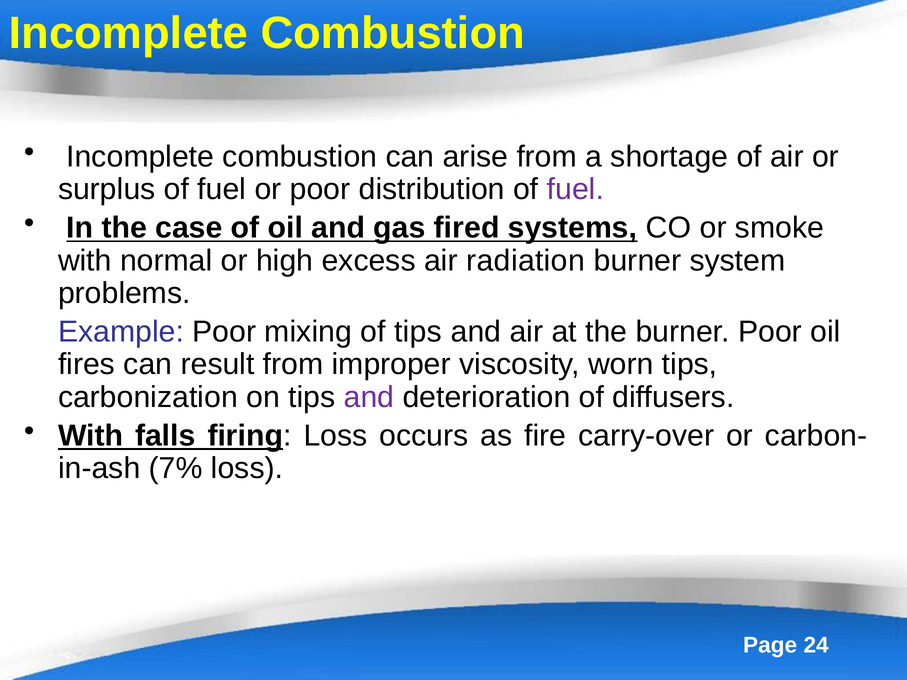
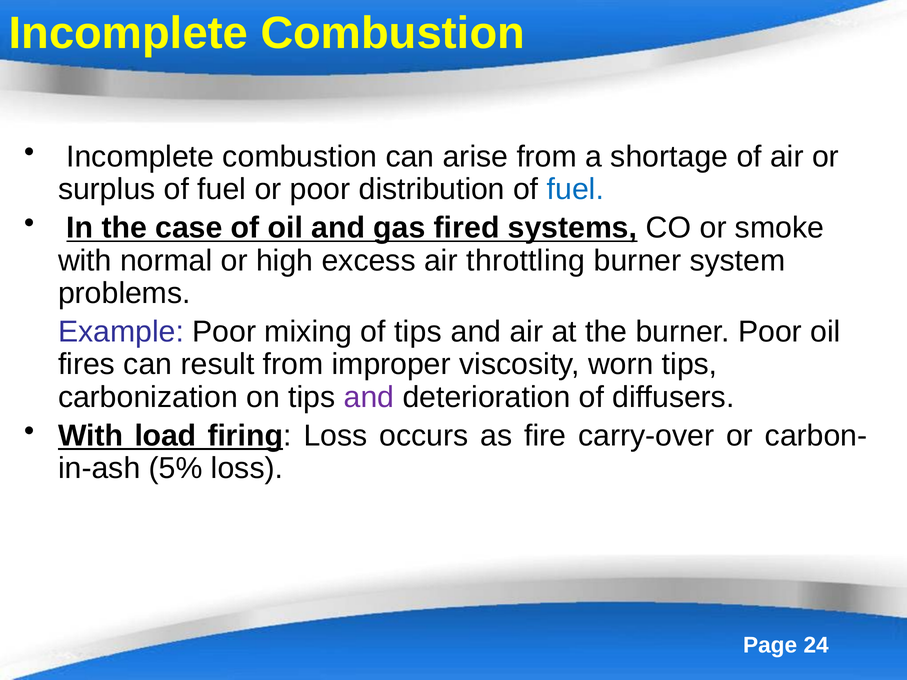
fuel colour: purple -> blue (575, 189)
radiation: radiation -> throttling (526, 261)
falls: falls -> load (165, 436)
7%: 7% -> 5% (176, 469)
